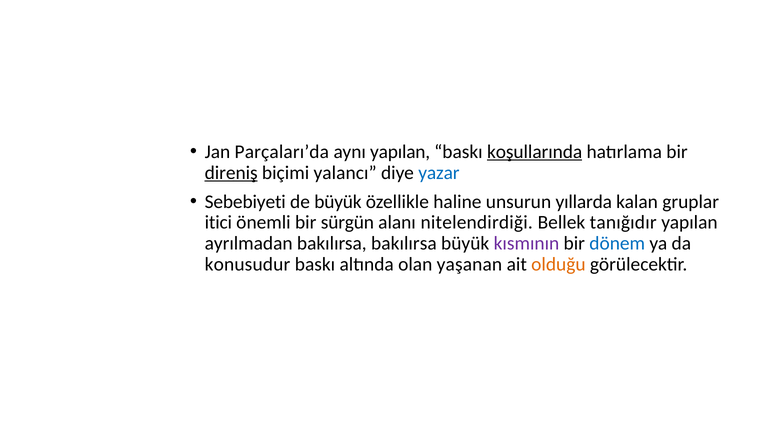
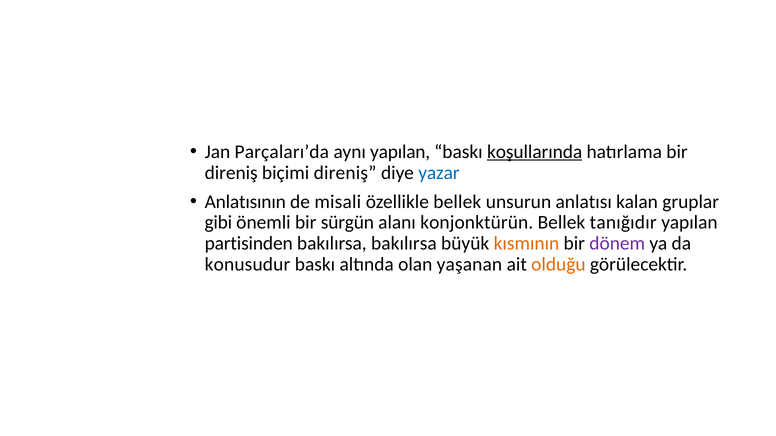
direniş underline: present -> none (231, 173)
biçimi yalancı: yalancı -> direniş (345, 173)
Sebebiyeti: Sebebiyeti -> Anlatısının (245, 202)
de büyük: büyük -> misali (338, 202)
özellikle haline: haline -> bellek (457, 202)
yıllarda: yıllarda -> anlatısı (584, 202)
itici: itici -> gibi (218, 223)
nitelendirdiği: nitelendirdiği -> konjonktürün (477, 223)
ayrılmadan: ayrılmadan -> partisinden (249, 244)
kısmının colour: purple -> orange (526, 244)
dönem colour: blue -> purple (617, 244)
